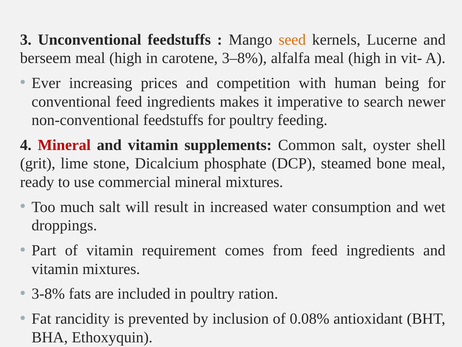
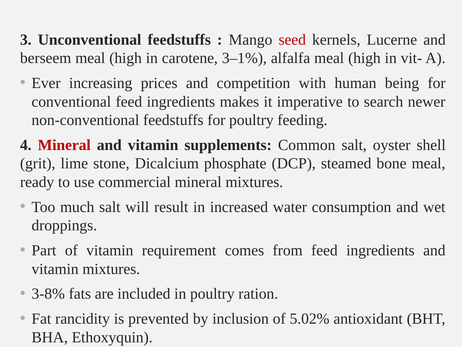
seed colour: orange -> red (292, 40)
3–8%: 3–8% -> 3–1% (244, 58)
0.08%: 0.08% -> 5.02% (310, 318)
